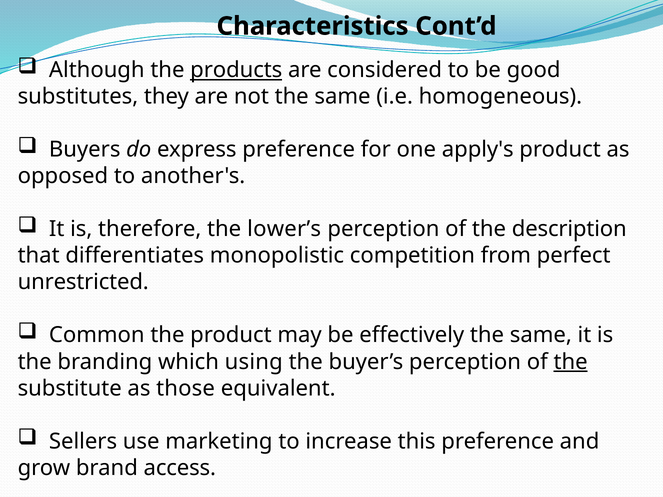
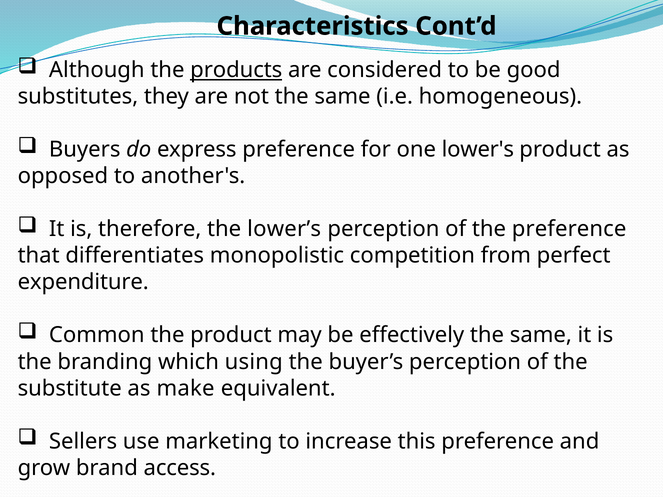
apply's: apply's -> lower's (478, 150)
the description: description -> preference (569, 229)
unrestricted: unrestricted -> expenditure (83, 282)
the underline: present -> none (571, 362)
those: those -> make (186, 388)
